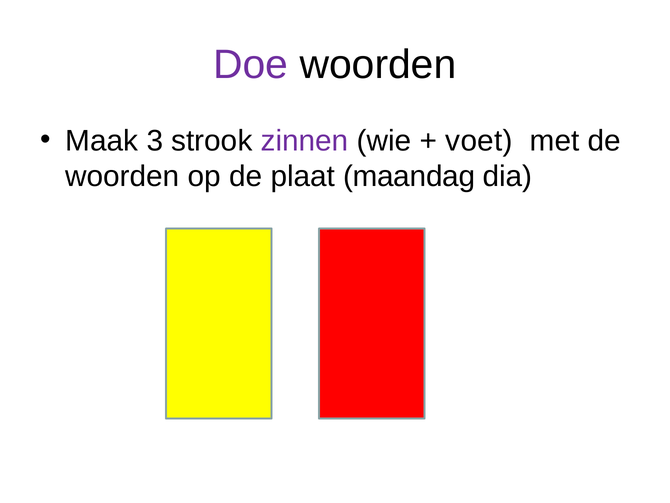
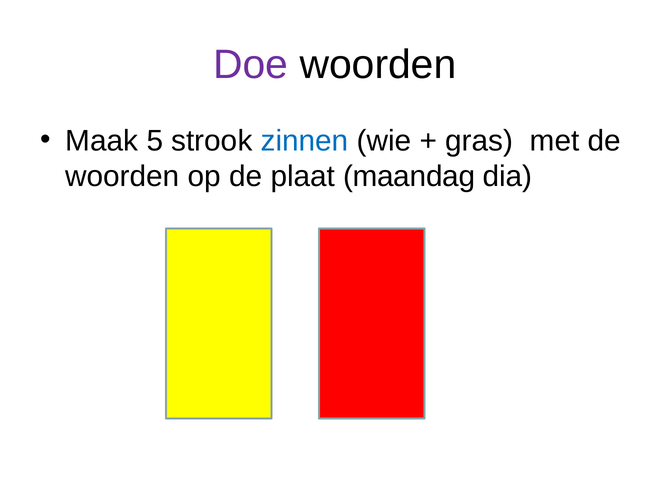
3: 3 -> 5 (155, 141)
zinnen colour: purple -> blue (305, 141)
voet: voet -> gras (479, 141)
